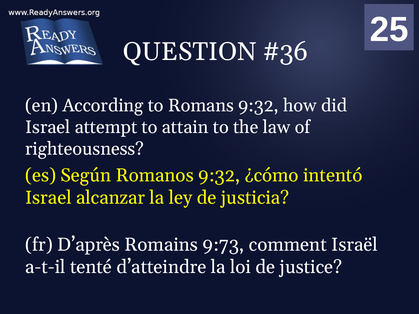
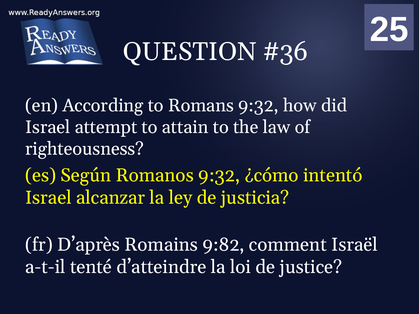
9:73: 9:73 -> 9:82 (224, 245)
